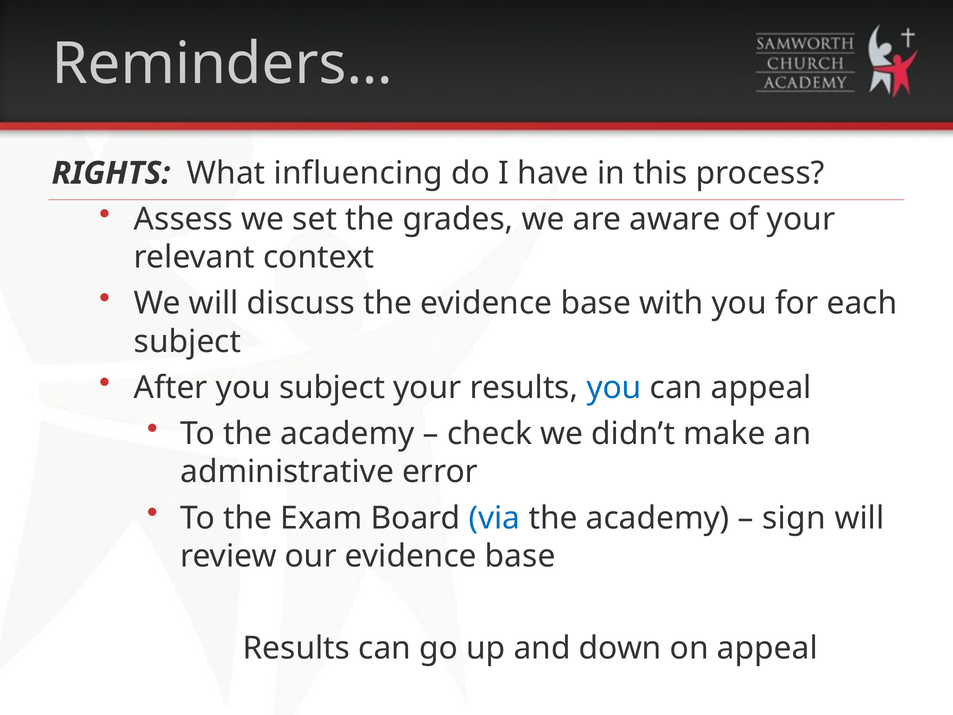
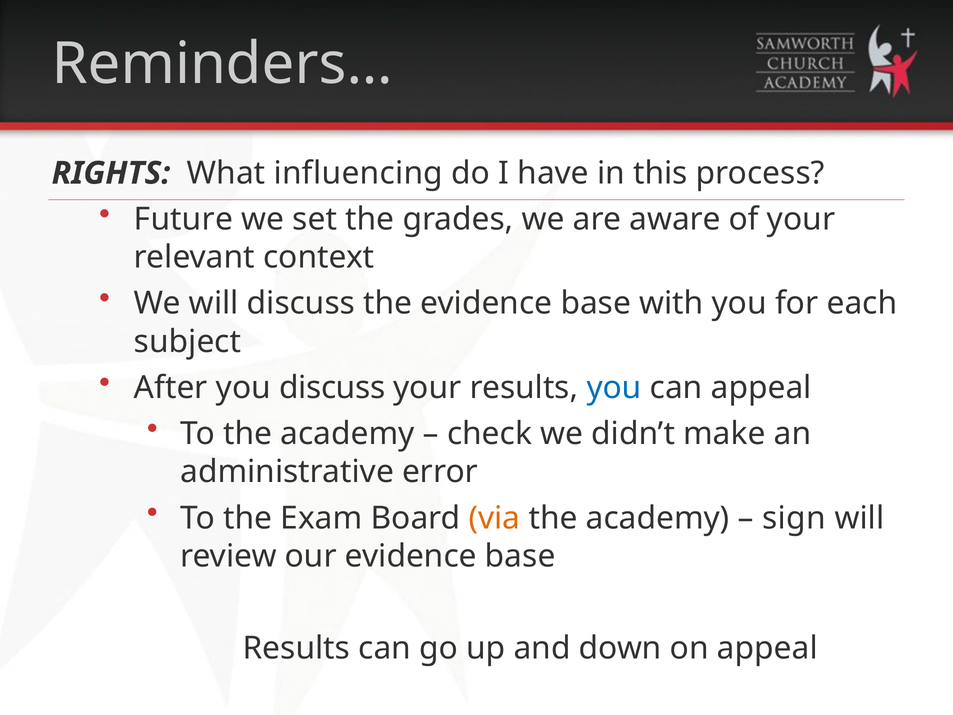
Assess: Assess -> Future (183, 219)
you subject: subject -> discuss (332, 388)
via colour: blue -> orange (494, 518)
